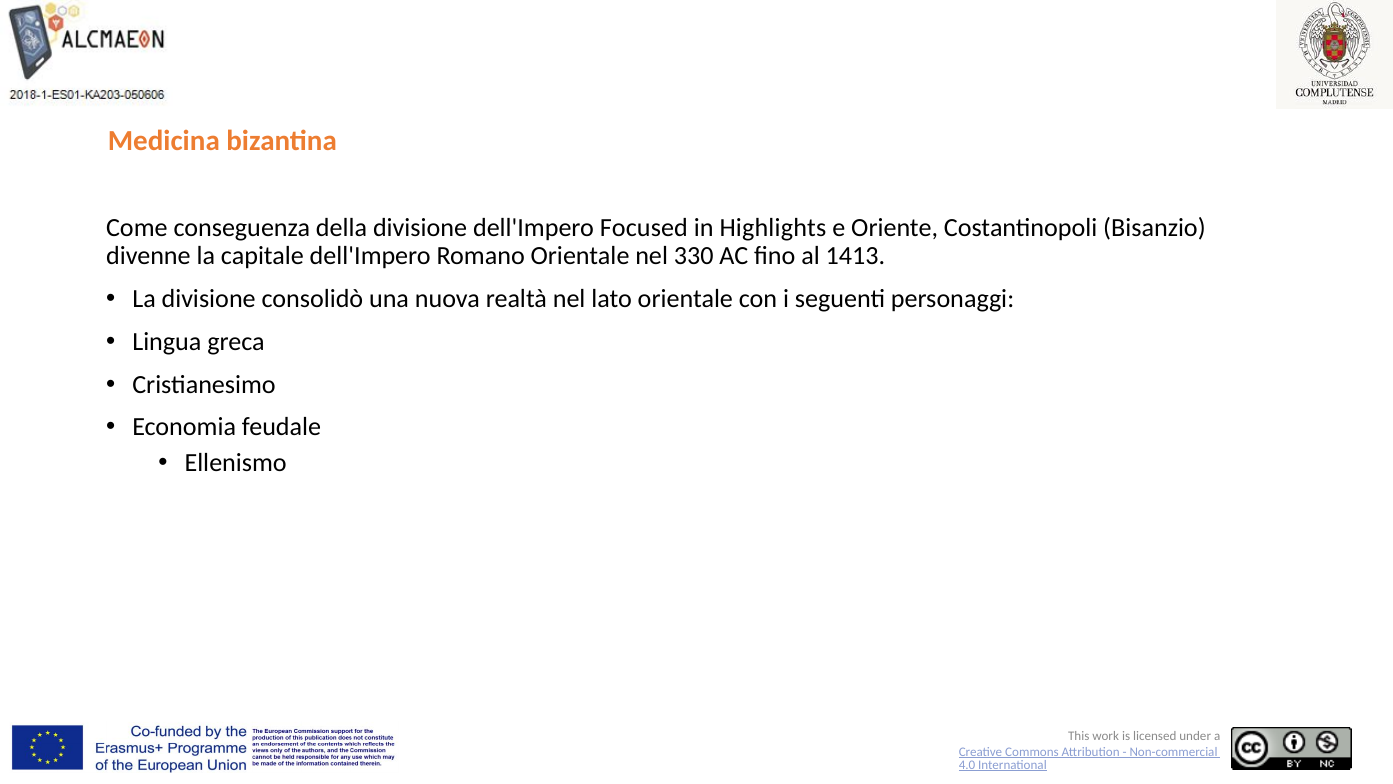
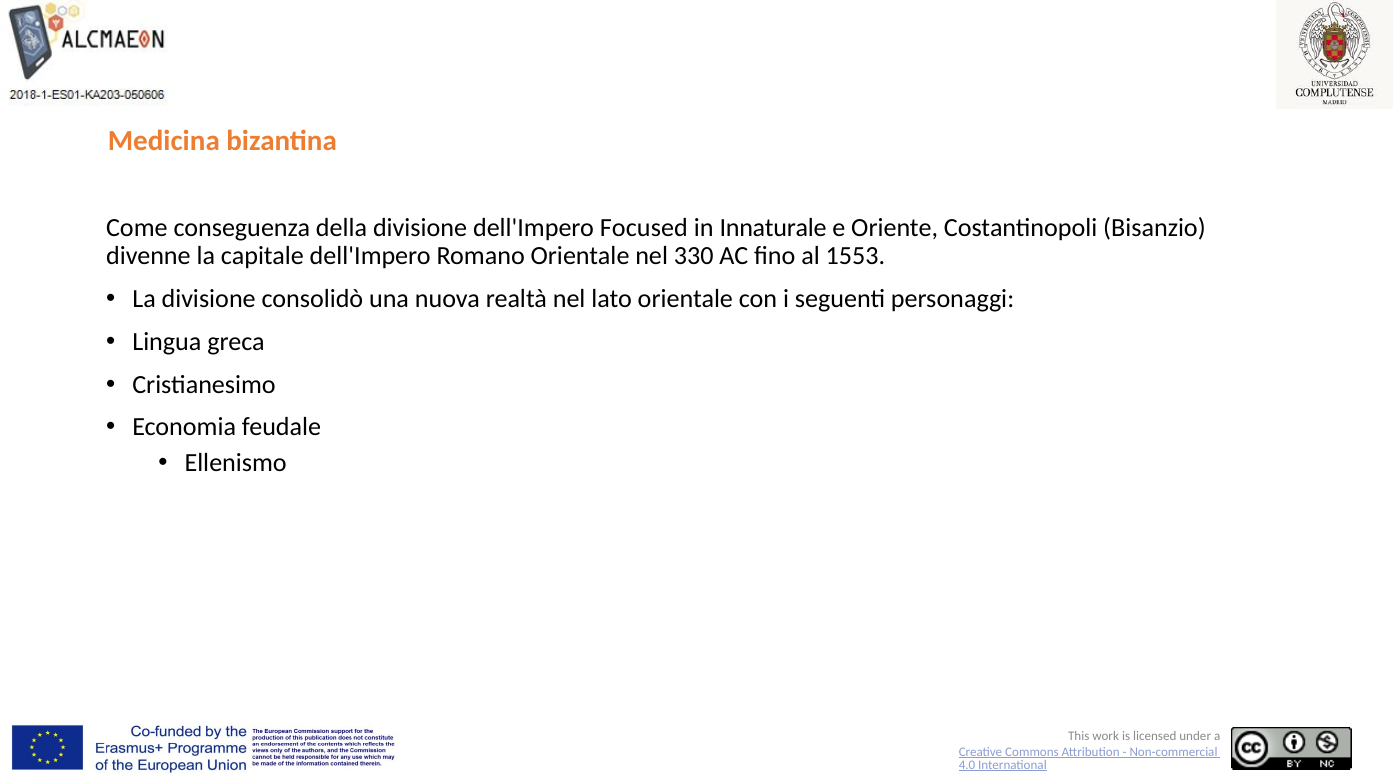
Highlights: Highlights -> Innaturale (773, 228)
1413: 1413 -> 1553 (855, 256)
